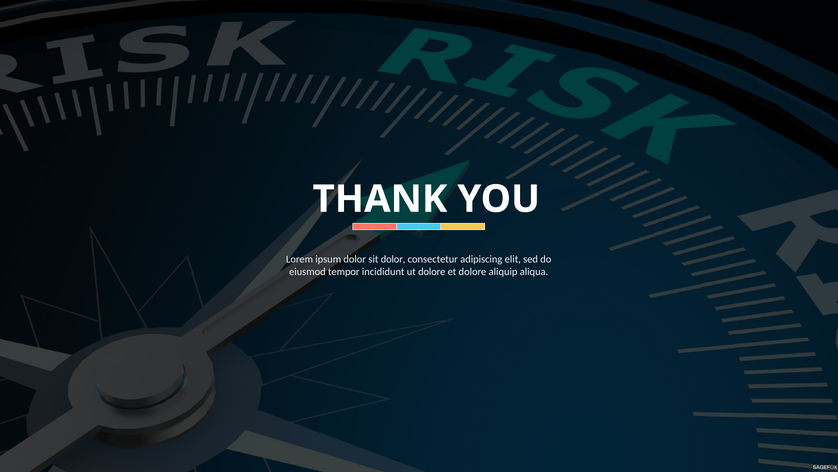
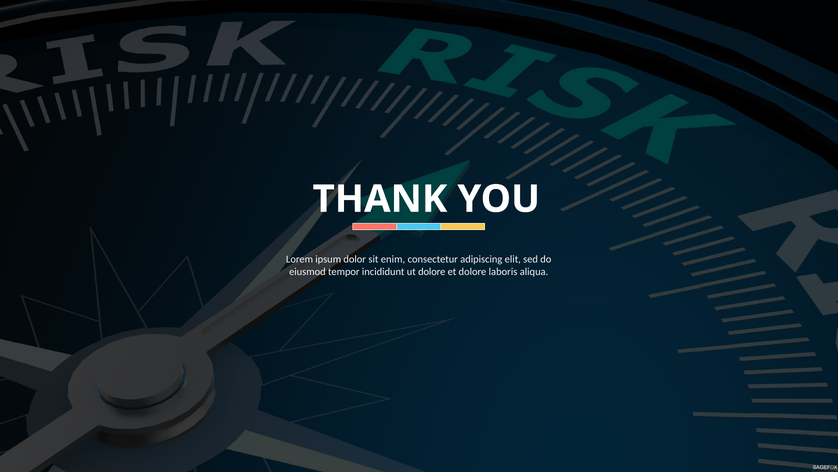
sit dolor: dolor -> enim (393, 259)
aliquip: aliquip -> laboris (503, 271)
